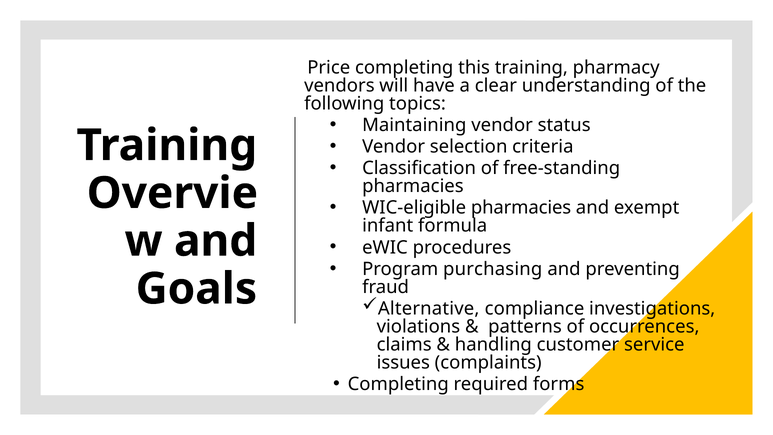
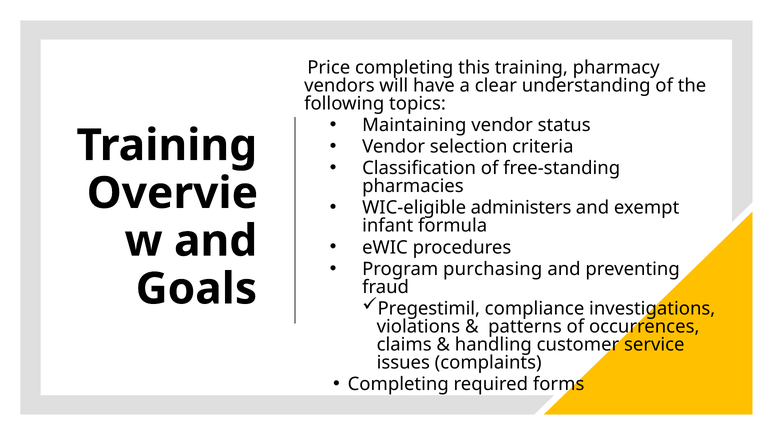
WIC-eligible pharmacies: pharmacies -> administers (521, 208)
Alternative: Alternative -> Pregestimil (429, 309)
